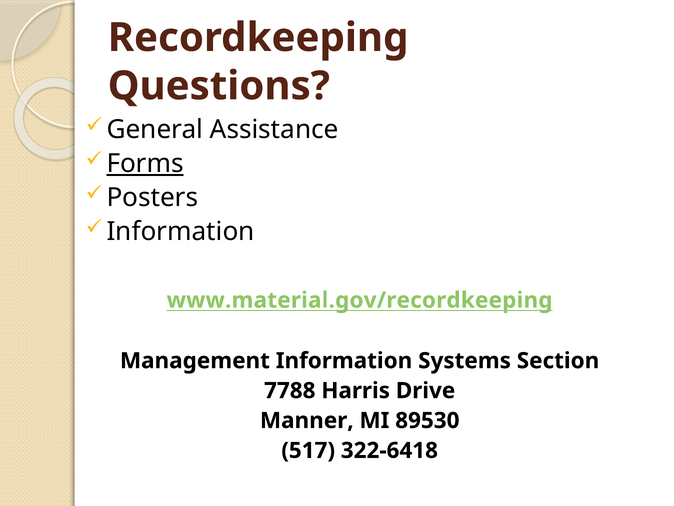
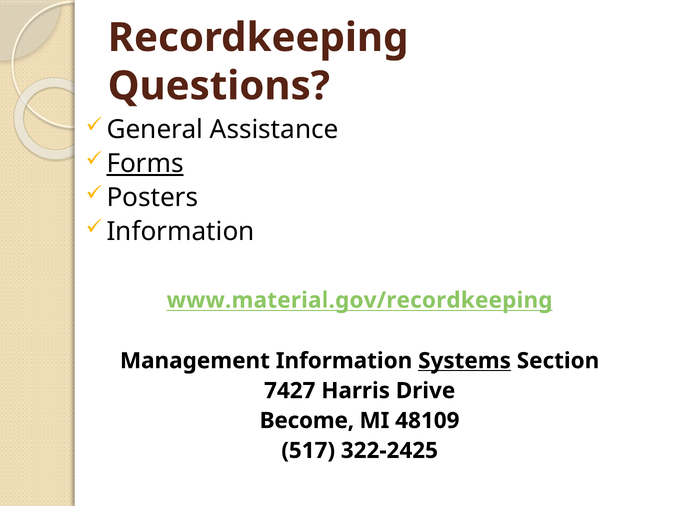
Systems underline: none -> present (465, 360)
7788: 7788 -> 7427 (290, 390)
Manner: Manner -> Become (307, 420)
89530: 89530 -> 48109 (427, 420)
322-6418: 322-6418 -> 322-2425 (389, 450)
